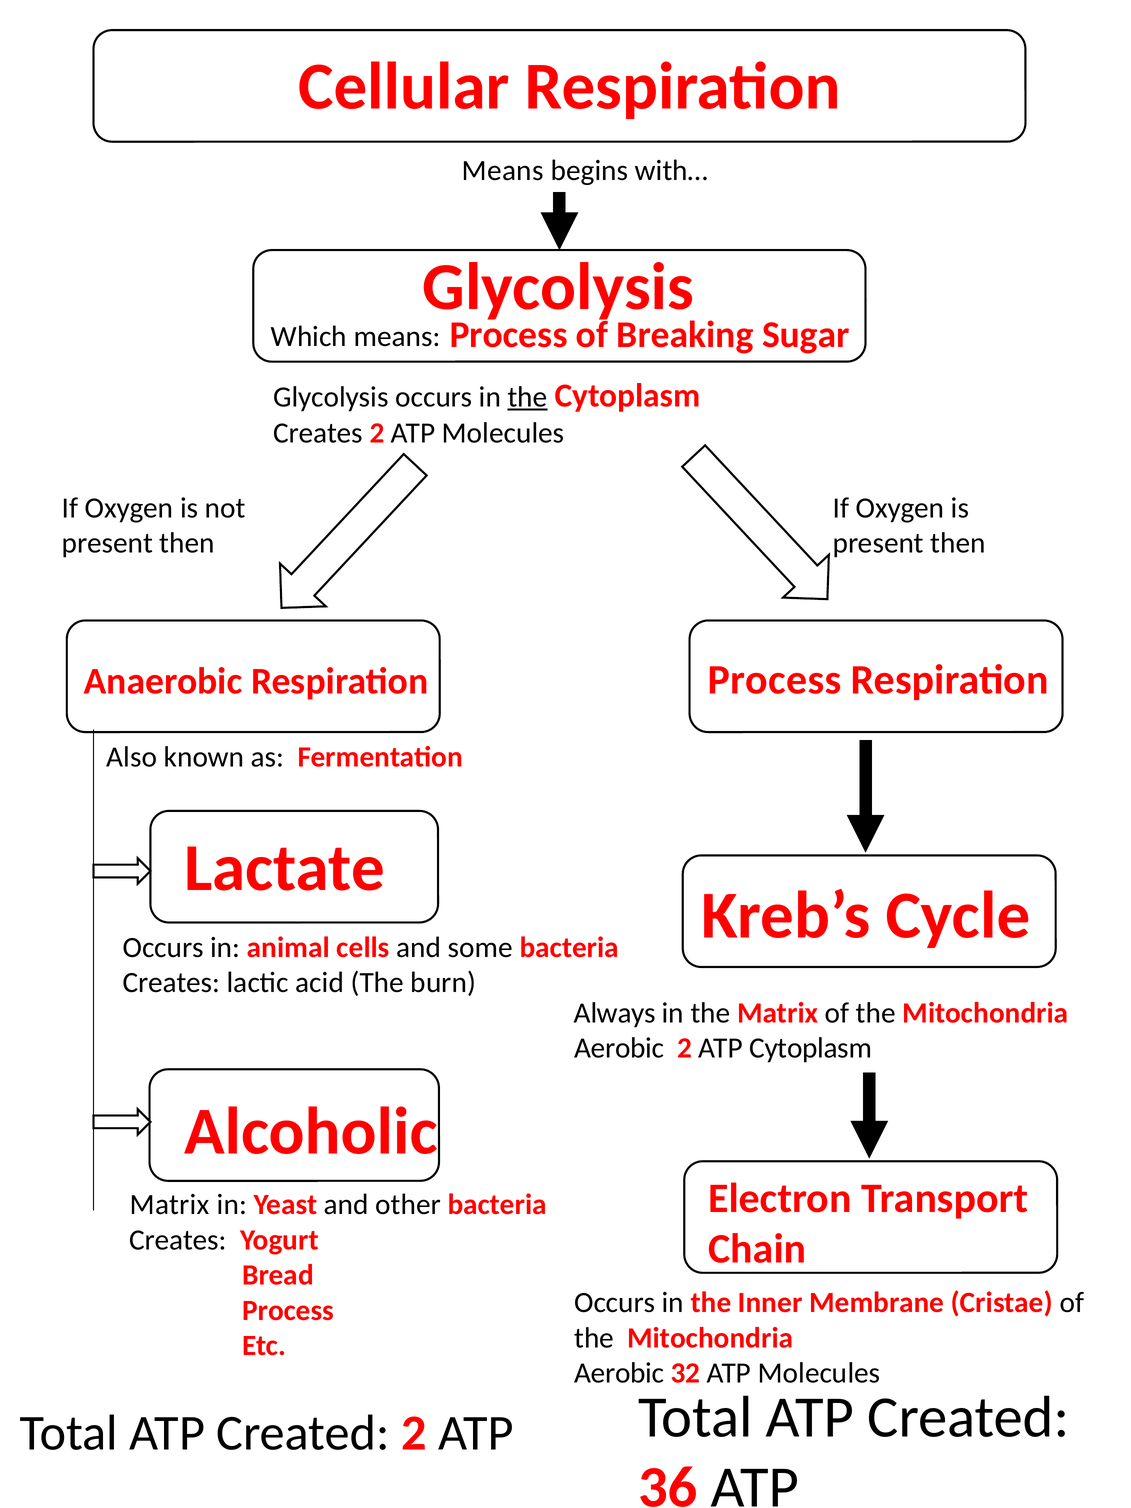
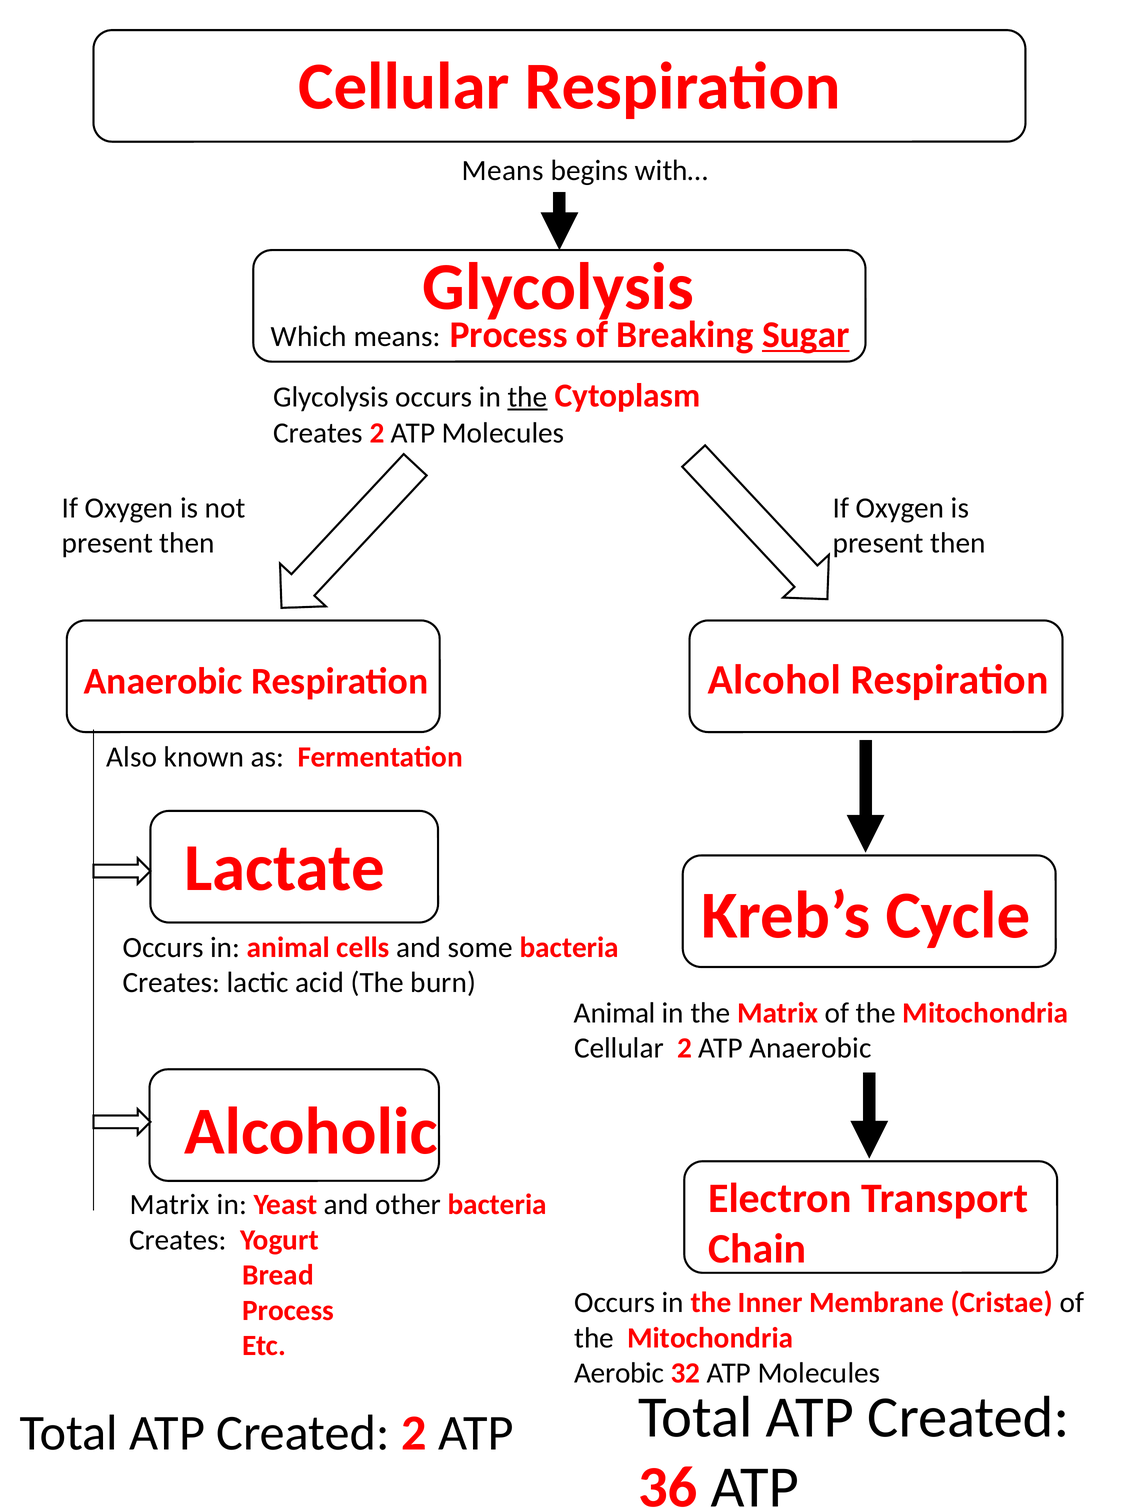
Sugar underline: none -> present (806, 335)
Respiration Process: Process -> Alcohol (774, 680)
Always: Always -> Animal (615, 1013)
Aerobic: Aerobic -> Cellular (619, 1048)
ATP Cytoplasm: Cytoplasm -> Anaerobic (810, 1048)
